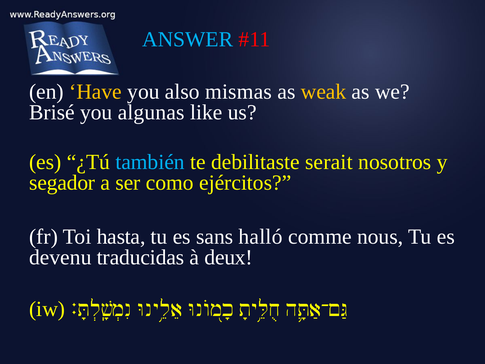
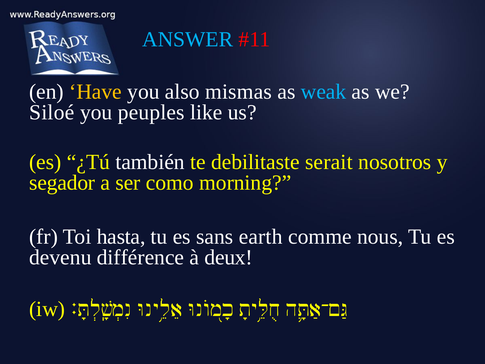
weak colour: yellow -> light blue (324, 92)
Brisé: Brisé -> Siloé (52, 112)
algunas: algunas -> peuples (151, 112)
también colour: light blue -> white (150, 162)
ejércitos: ejércitos -> morning (245, 183)
halló: halló -> earth (261, 237)
traducidas: traducidas -> différence (140, 257)
